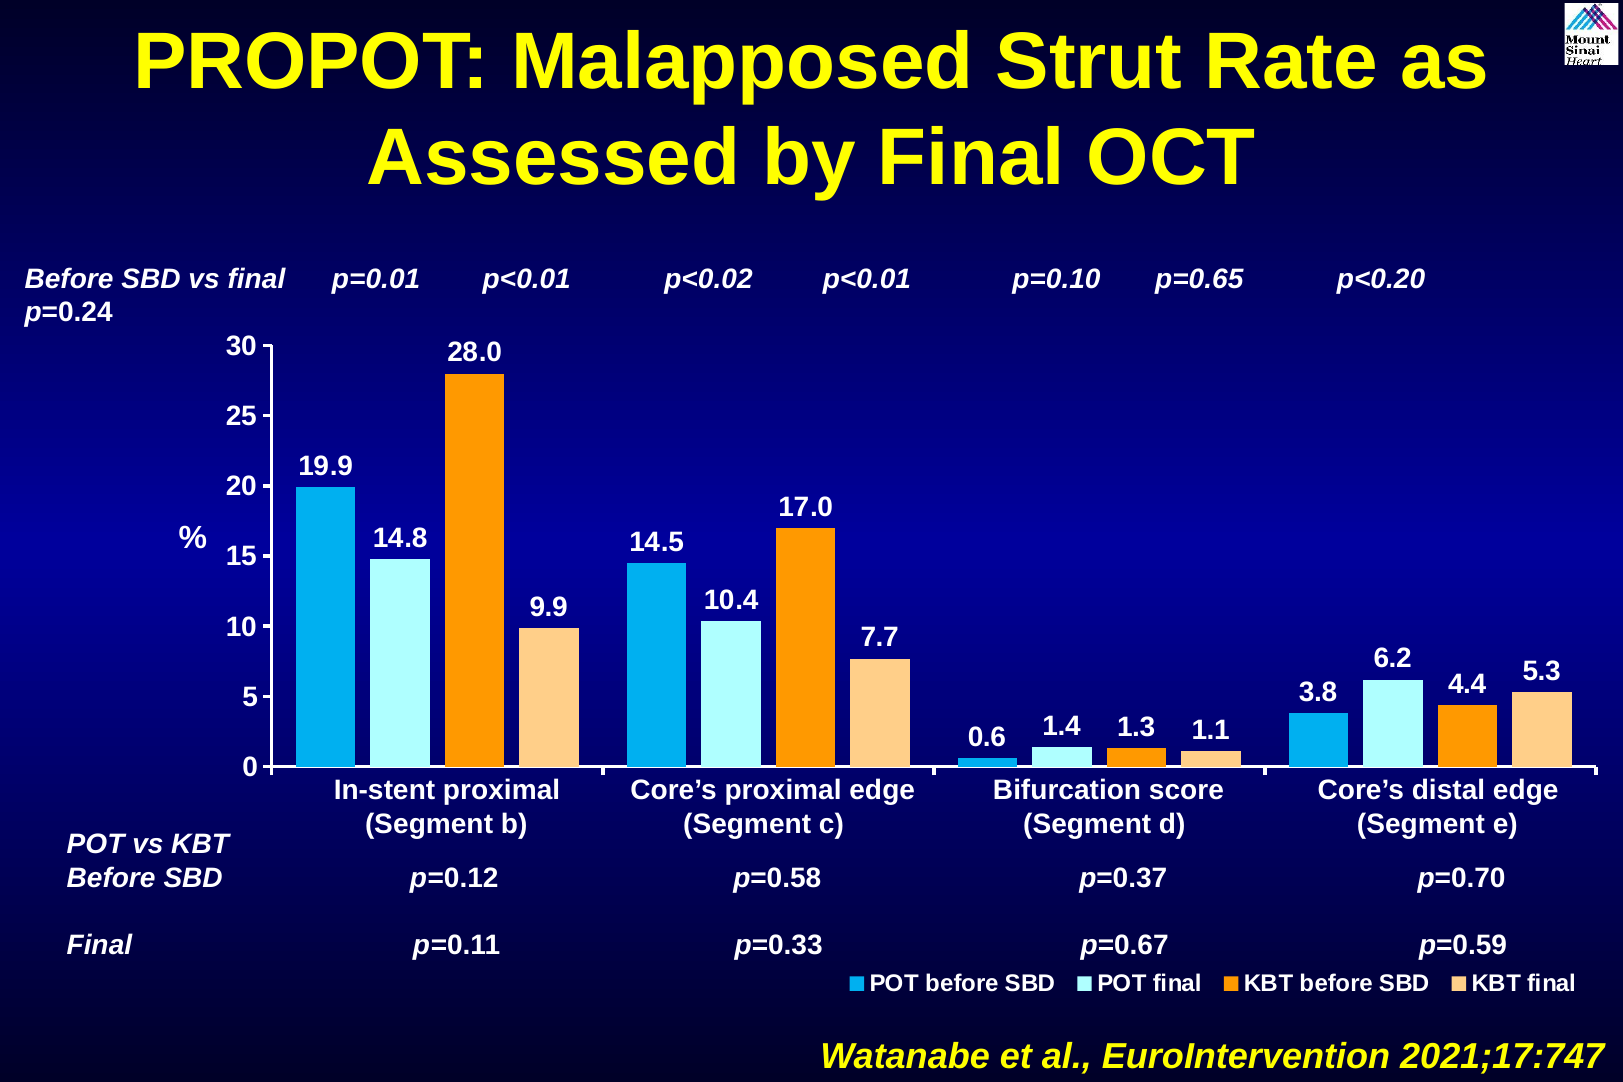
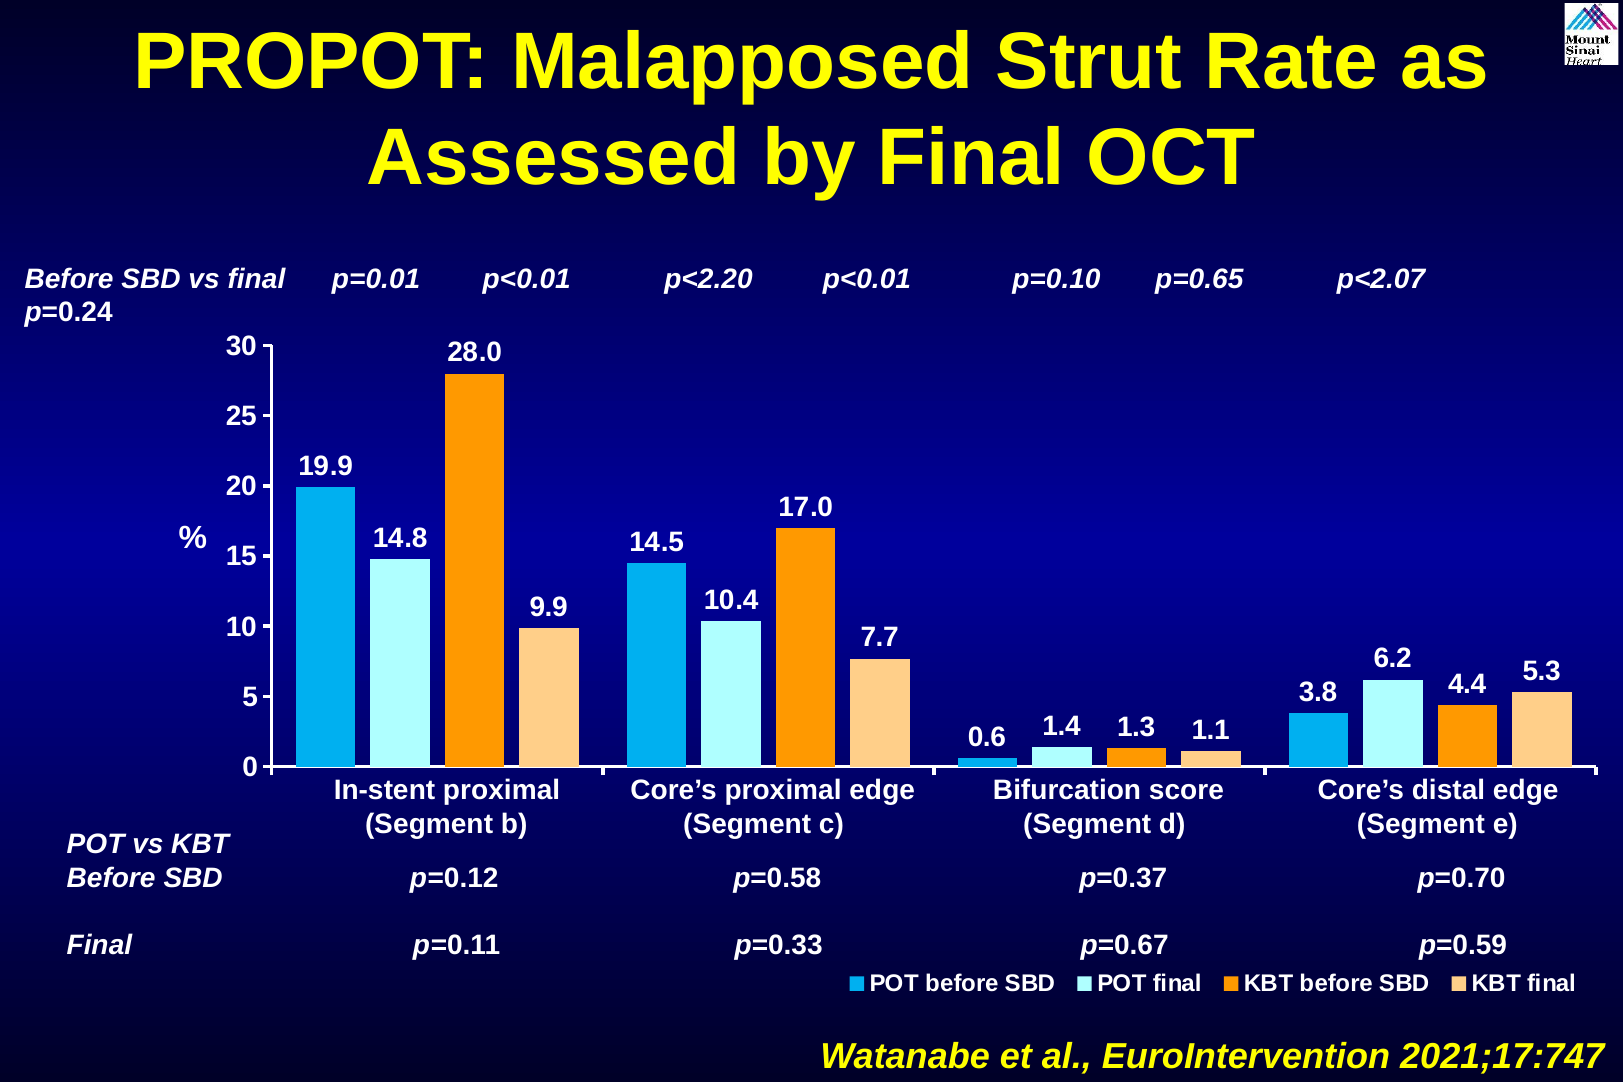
p<0.02: p<0.02 -> p<2.20 (708, 279)
p<0.20: p<0.20 -> p<2.07 (1381, 279)
